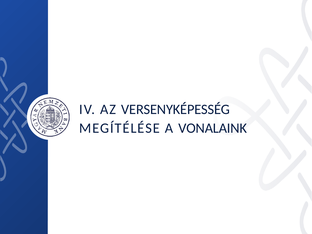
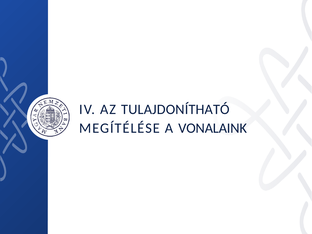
VERSENYKÉPESSÉG: VERSENYKÉPESSÉG -> TULAJDONÍTHATÓ (175, 109)
